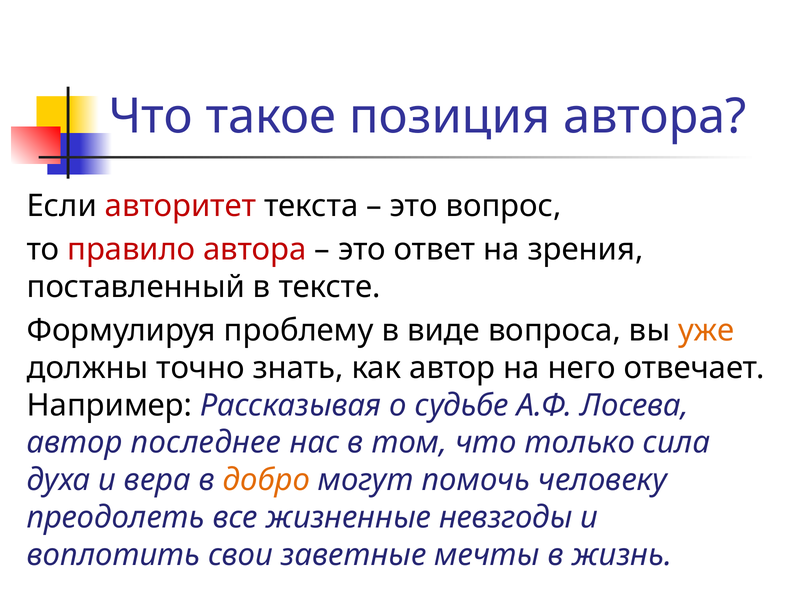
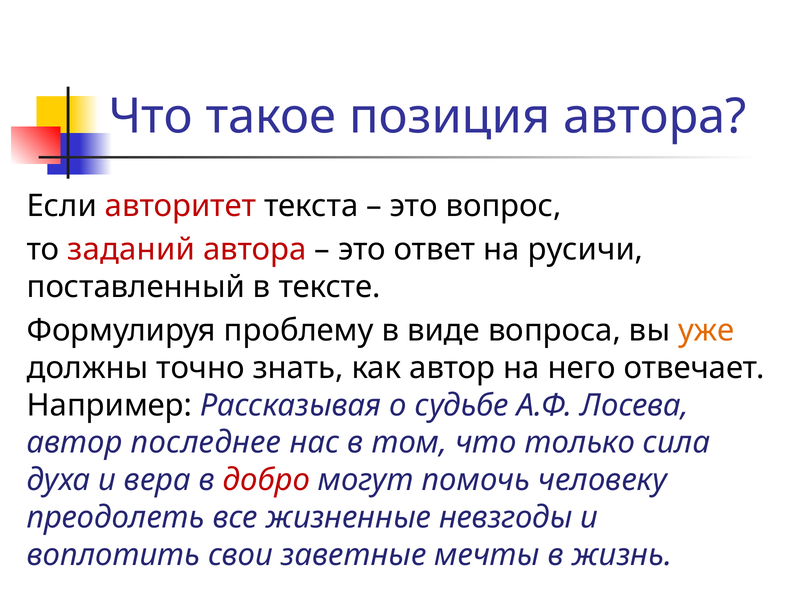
правило: правило -> заданий (131, 250)
зрения: зрения -> русичи (585, 250)
добро colour: orange -> red (266, 480)
